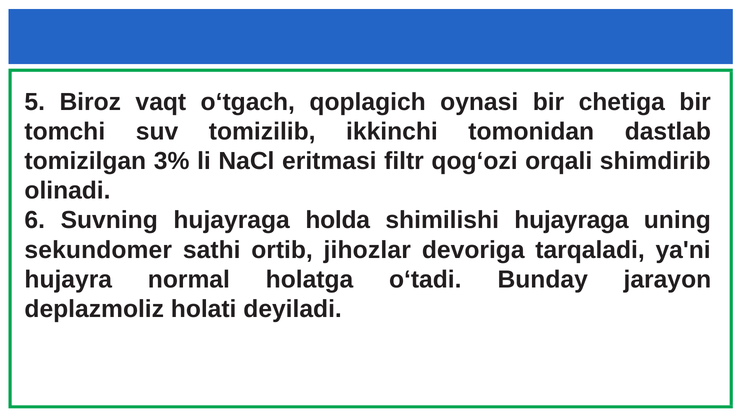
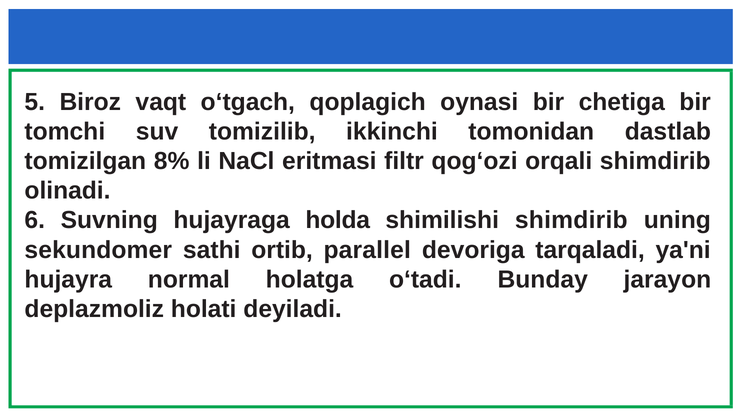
3%: 3% -> 8% (172, 161)
shimilishi hujayraga: hujayraga -> shimdirib (571, 220)
jihozlar: jihozlar -> parallel (367, 250)
